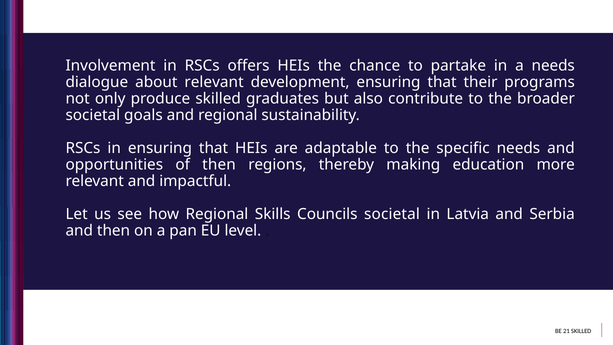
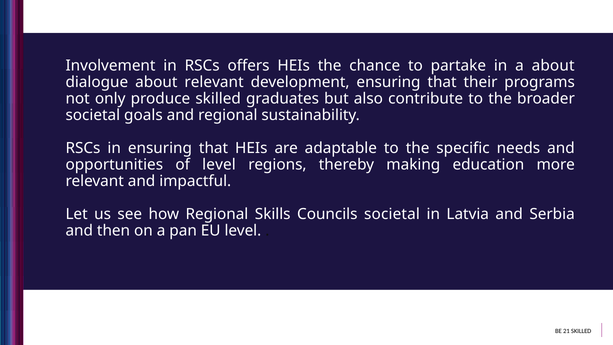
a needs: needs -> about (553, 66)
of then: then -> level (219, 165)
